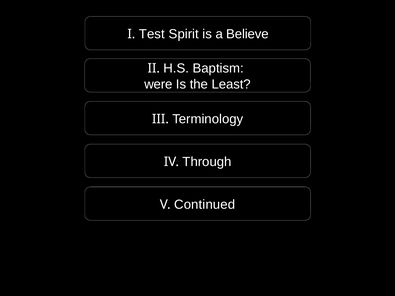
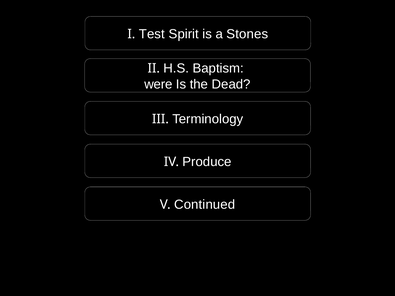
Believe: Believe -> Stones (247, 34)
Least: Least -> Dead (231, 84)
Through: Through -> Produce (207, 162)
